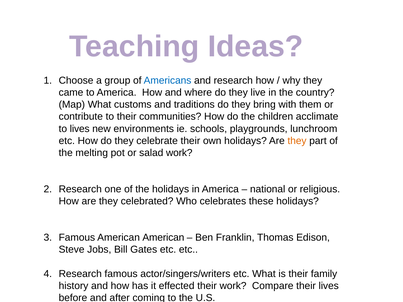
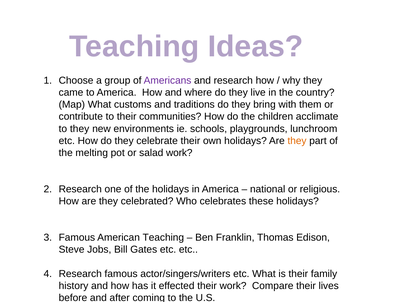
Americans colour: blue -> purple (168, 80)
to lives: lives -> they (80, 129)
American American: American -> Teaching (163, 238)
